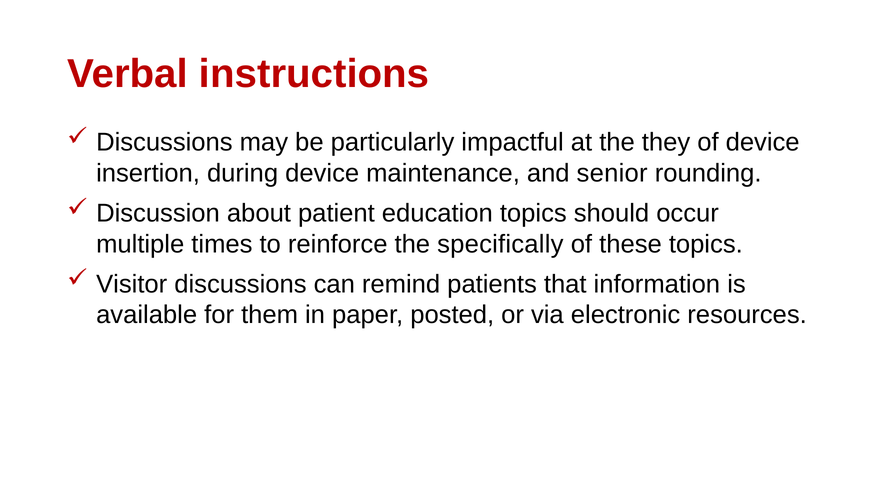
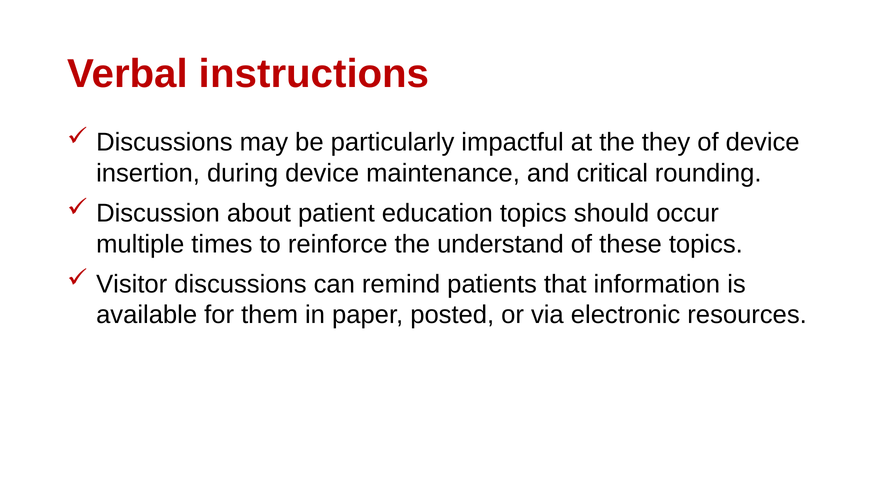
senior: senior -> critical (612, 173)
specifically: specifically -> understand (501, 244)
